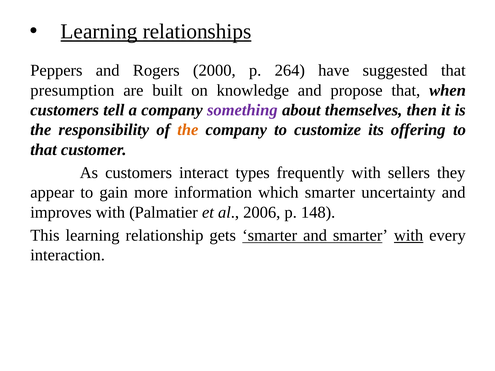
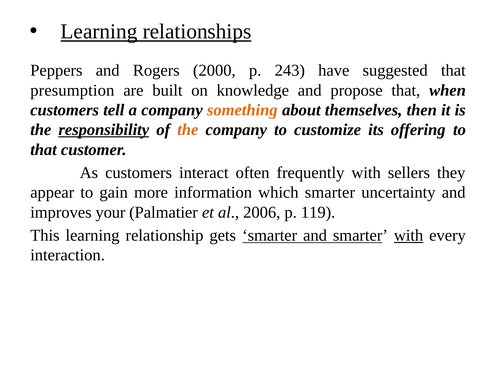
264: 264 -> 243 (290, 71)
something colour: purple -> orange (242, 110)
responsibility underline: none -> present (104, 130)
types: types -> often (253, 173)
improves with: with -> your (110, 212)
148: 148 -> 119 (318, 212)
